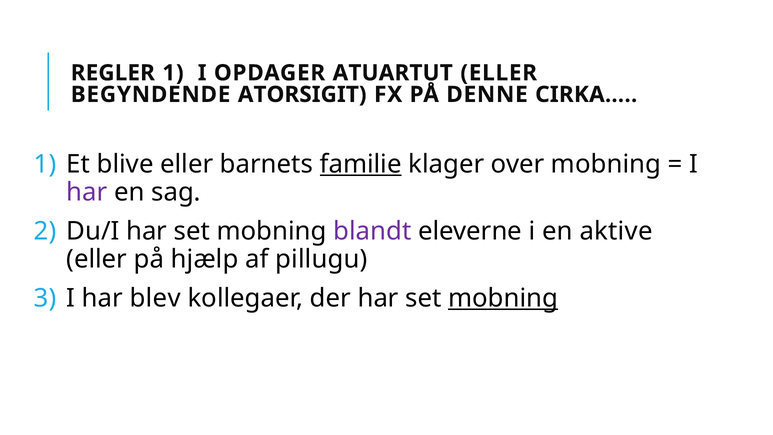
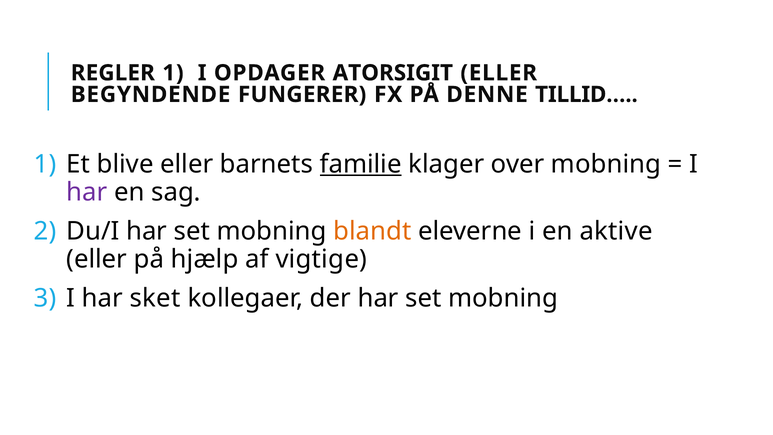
ATUARTUT: ATUARTUT -> ATORSIGIT (393, 73)
ATORSIGIT: ATORSIGIT -> FUNGERER (302, 94)
CIRKA…: CIRKA… -> TILLID… (586, 94)
blandt colour: purple -> orange (372, 231)
pillugu: pillugu -> vigtige (321, 259)
blev: blev -> sket (155, 298)
mobning underline: present -> none (503, 298)
